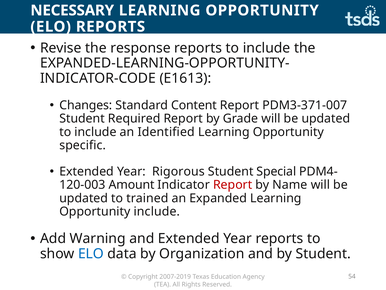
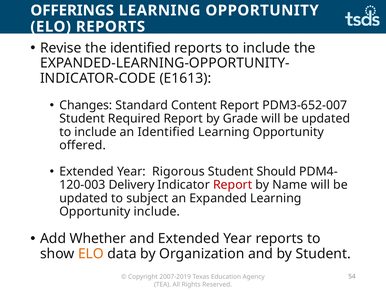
NECESSARY: NECESSARY -> OFFERINGS (72, 10)
the response: response -> identified (141, 48)
PDM3-371-007: PDM3-371-007 -> PDM3-652-007 (305, 105)
specific: specific -> offered (83, 145)
Special: Special -> Should (276, 171)
Amount: Amount -> Delivery (132, 185)
trained: trained -> subject (147, 198)
Warning: Warning -> Whether (98, 238)
ELO colour: blue -> orange (91, 253)
